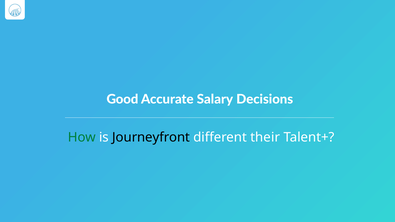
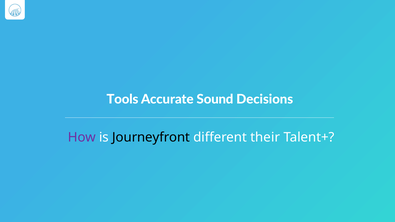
Good: Good -> Tools (122, 99)
Salary: Salary -> Sound (215, 99)
How colour: green -> purple (82, 137)
